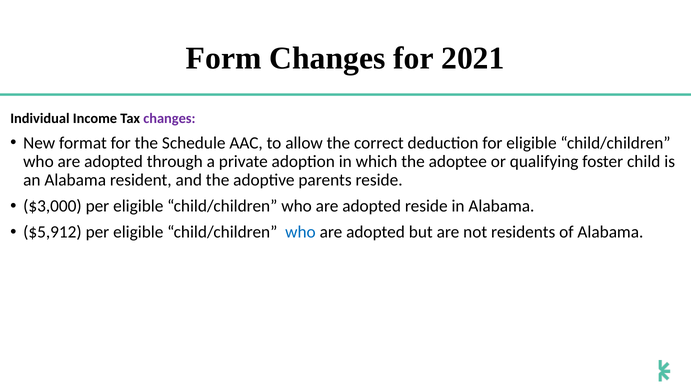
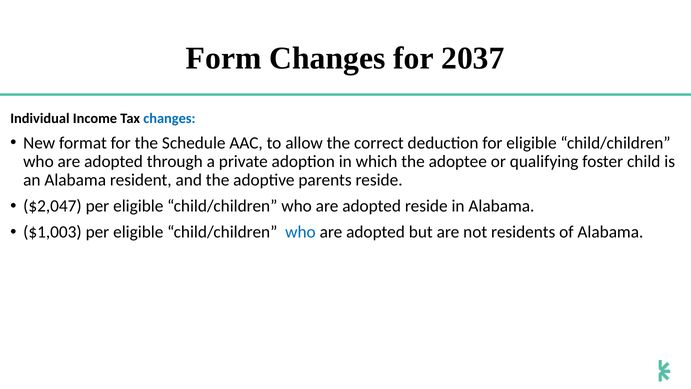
2021: 2021 -> 2037 (473, 58)
changes colour: purple -> blue (169, 119)
$3,000: $3,000 -> $2,047 (52, 206)
$5,912: $5,912 -> $1,003 (52, 232)
